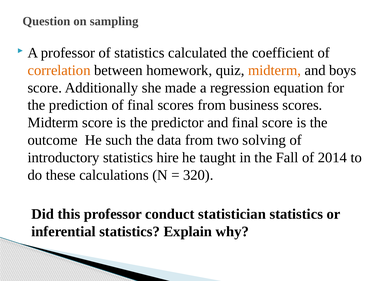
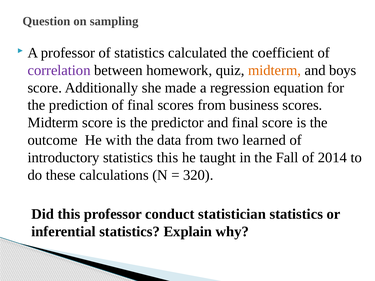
correlation colour: orange -> purple (59, 70)
such: such -> with (119, 140)
solving: solving -> learned (264, 140)
statistics hire: hire -> this (168, 158)
